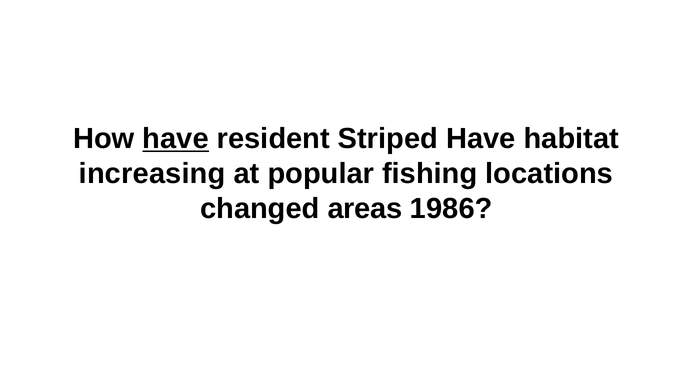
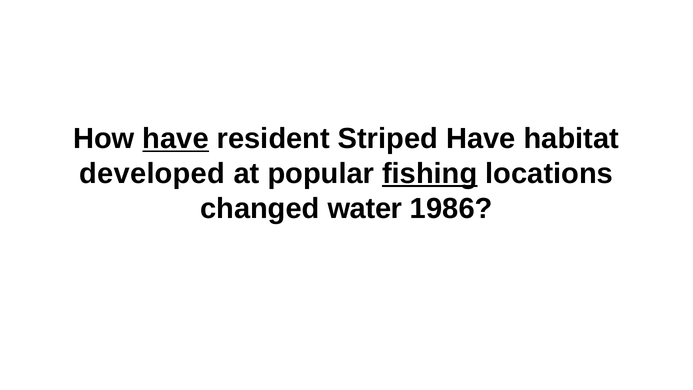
increasing: increasing -> developed (152, 173)
fishing underline: none -> present (430, 173)
areas: areas -> water (365, 208)
